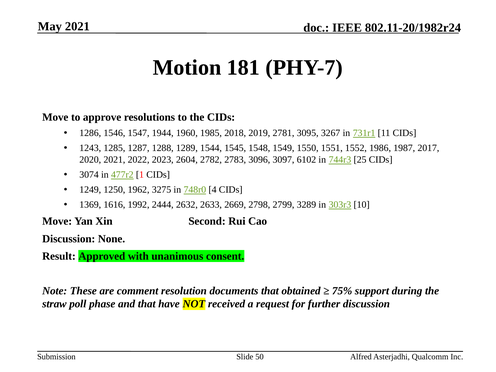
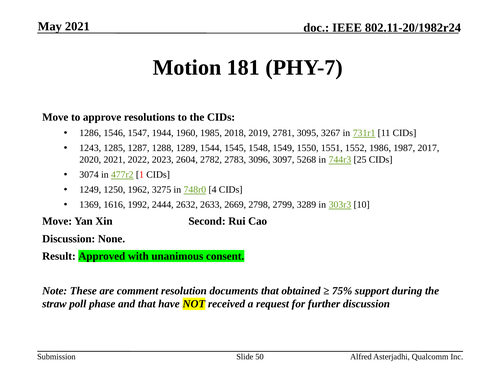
6102: 6102 -> 5268 (306, 160)
